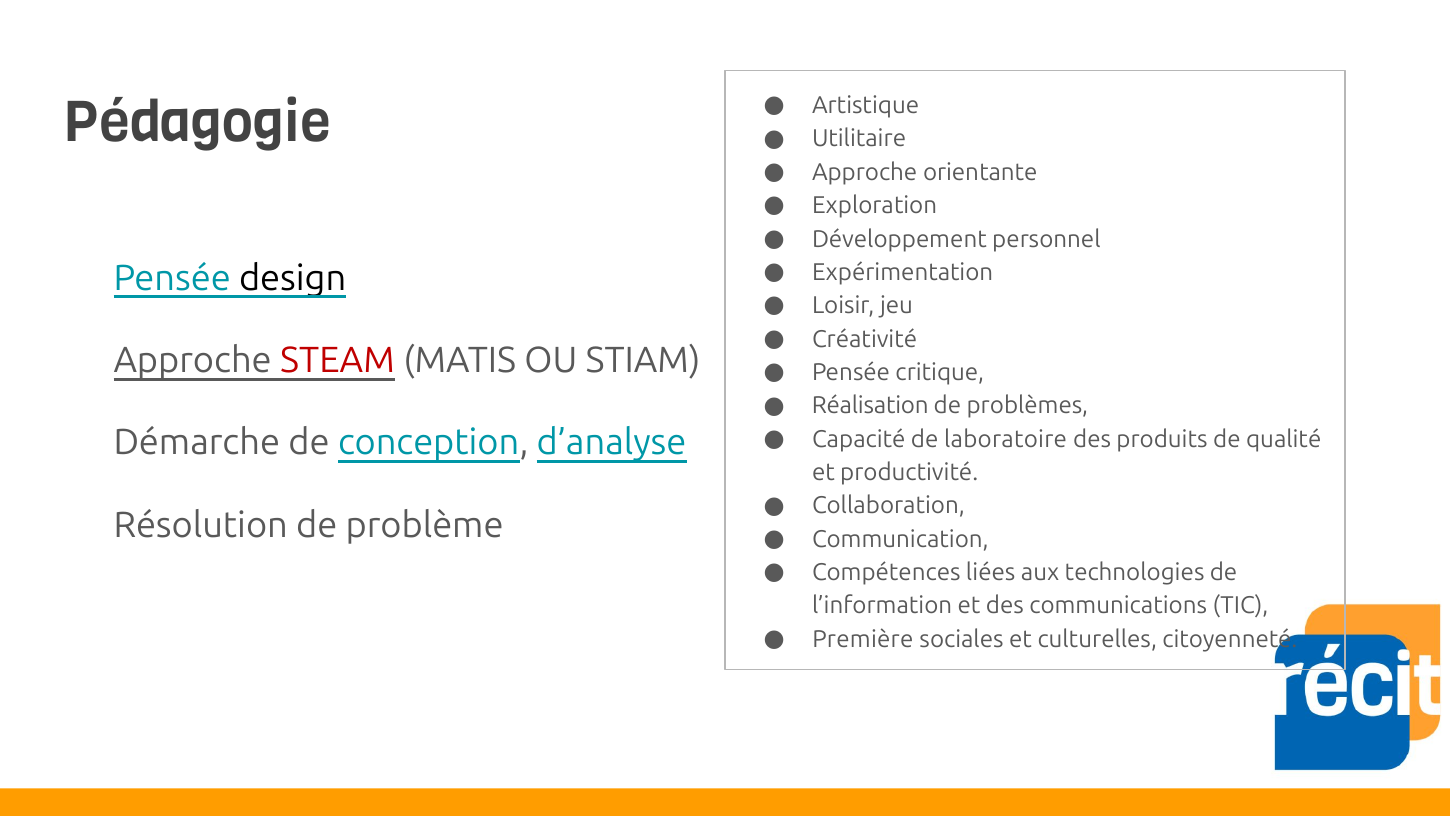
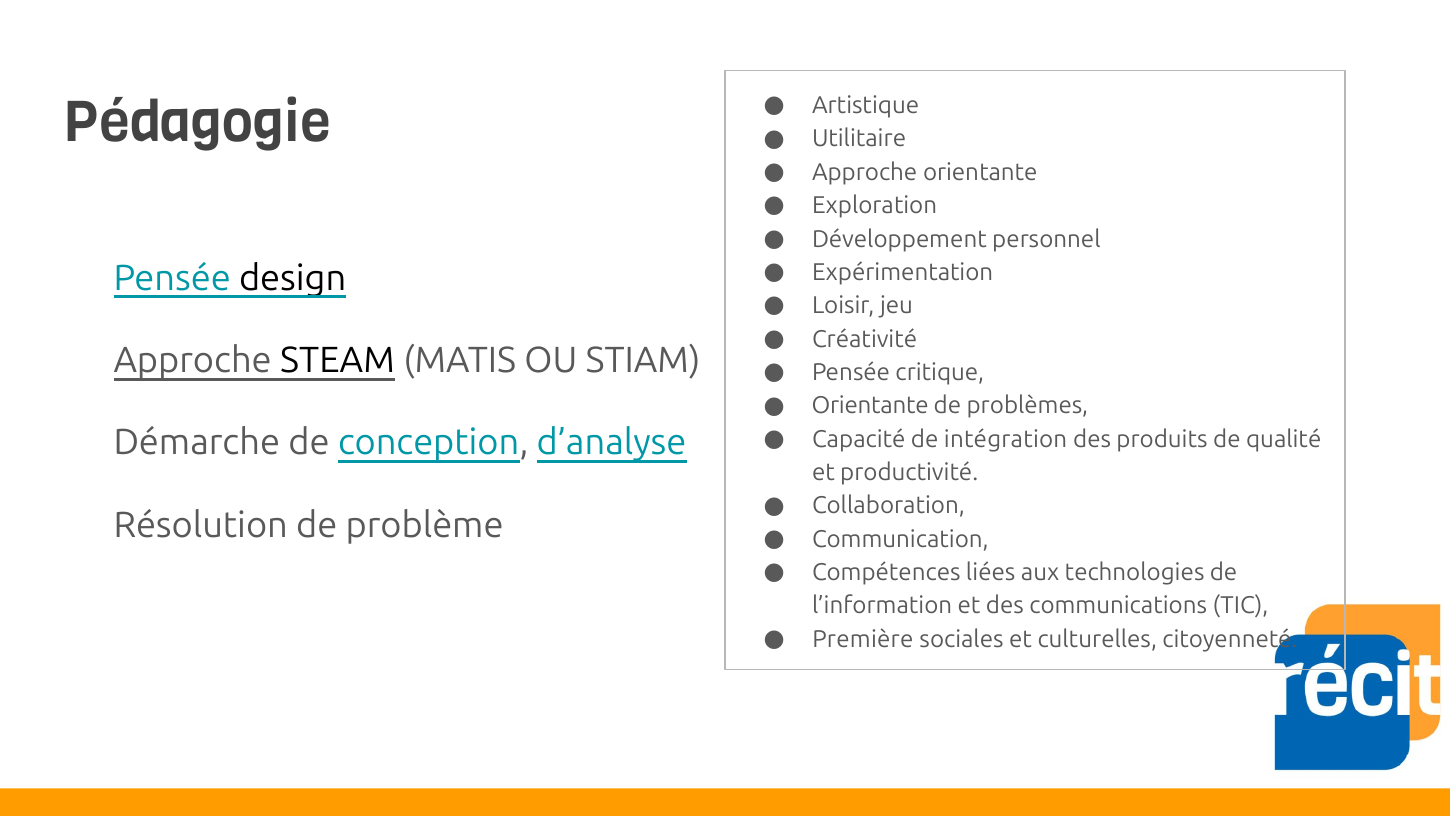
STEAM colour: red -> black (337, 361)
Réalisation: Réalisation -> Orientante (870, 406)
laboratoire: laboratoire -> intégration (1006, 439)
